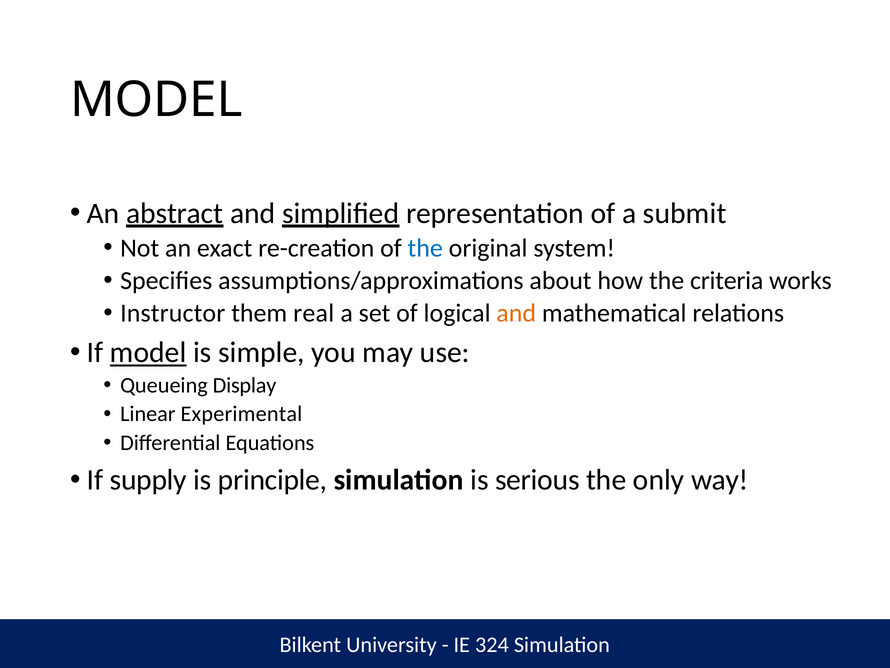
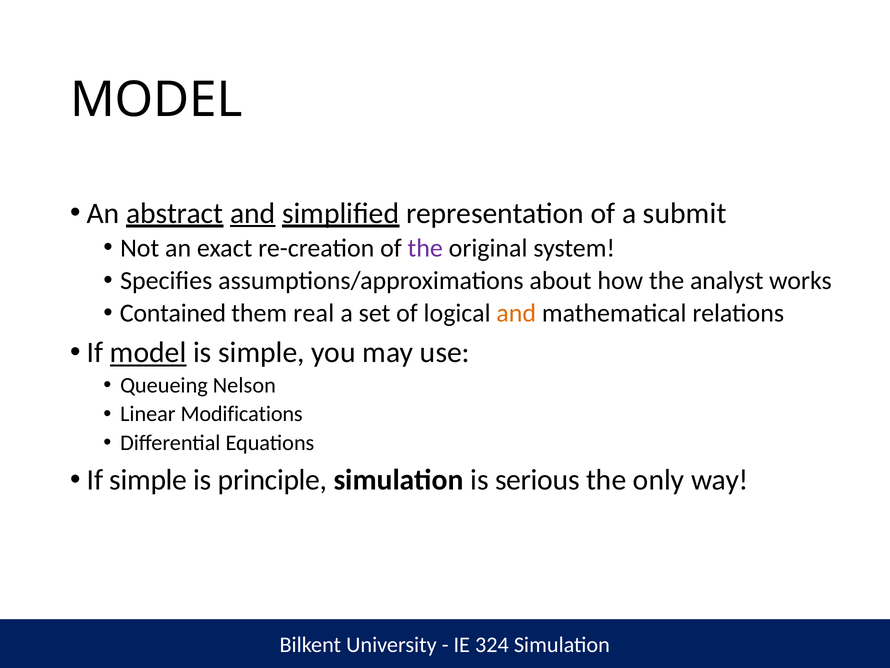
and underline: none -> present (253, 213)
the colour: blue -> purple (425, 248)
criteria: criteria -> analyst (727, 280)
Instructor: Instructor -> Contained (173, 313)
Display: Display -> Nelson (244, 385)
Experimental: Experimental -> Modifications (242, 414)
If supply: supply -> simple (148, 480)
